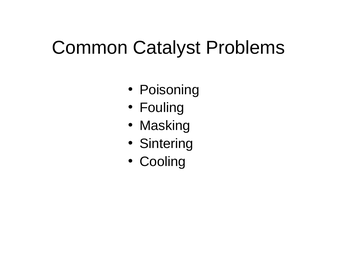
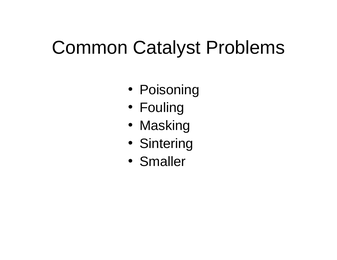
Cooling: Cooling -> Smaller (163, 162)
